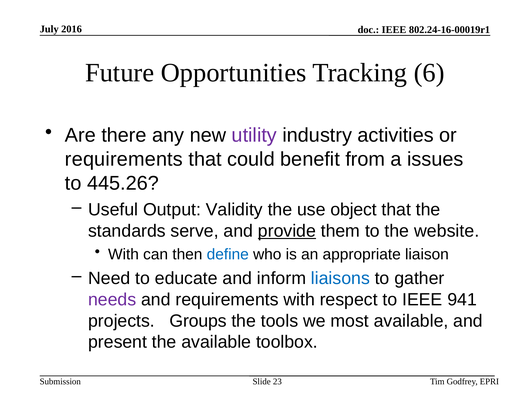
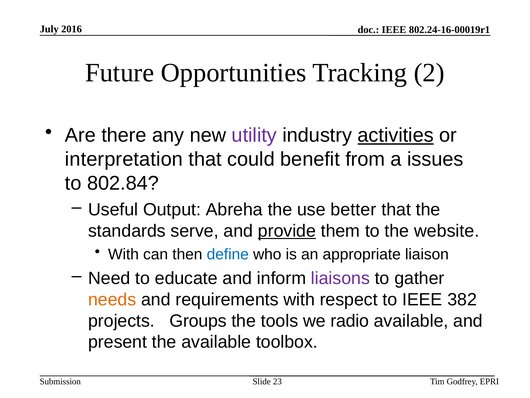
6: 6 -> 2 (429, 73)
activities underline: none -> present (396, 135)
requirements: requirements -> interpretation (124, 159)
445.26: 445.26 -> 802.84 (123, 183)
Validity: Validity -> Abreha (234, 210)
object: object -> better (354, 210)
liaisons colour: blue -> purple (340, 278)
needs colour: purple -> orange (112, 299)
941: 941 -> 382 (462, 299)
most: most -> radio (350, 321)
